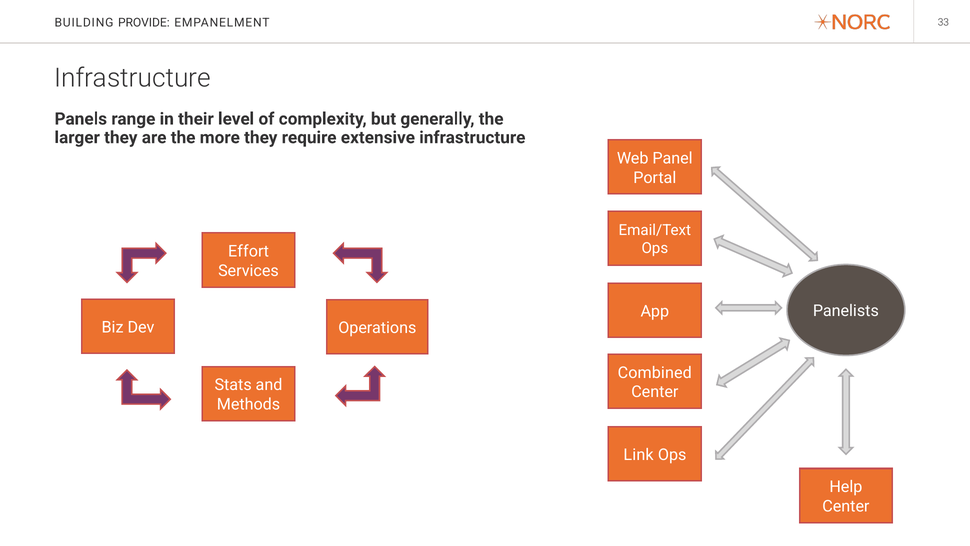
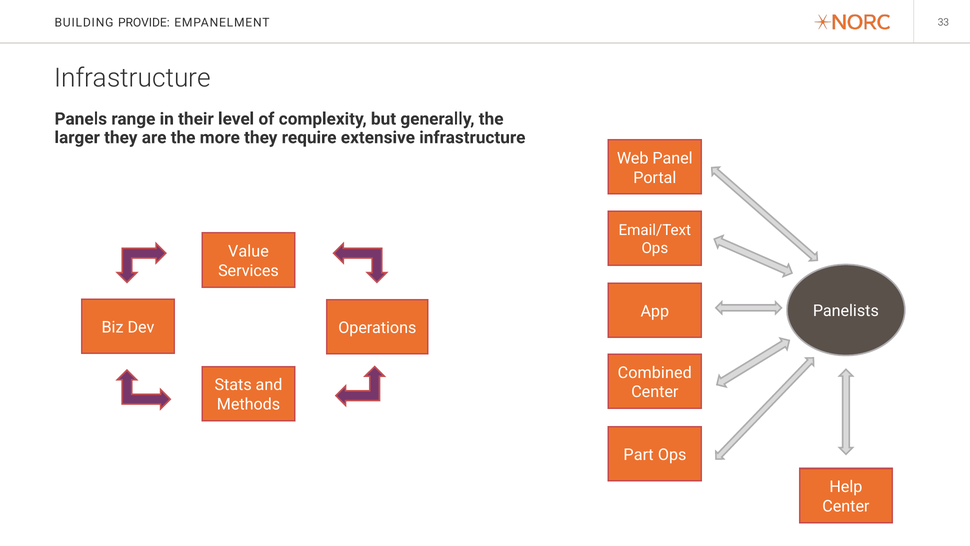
Effort: Effort -> Value (248, 251)
Link: Link -> Part (639, 455)
